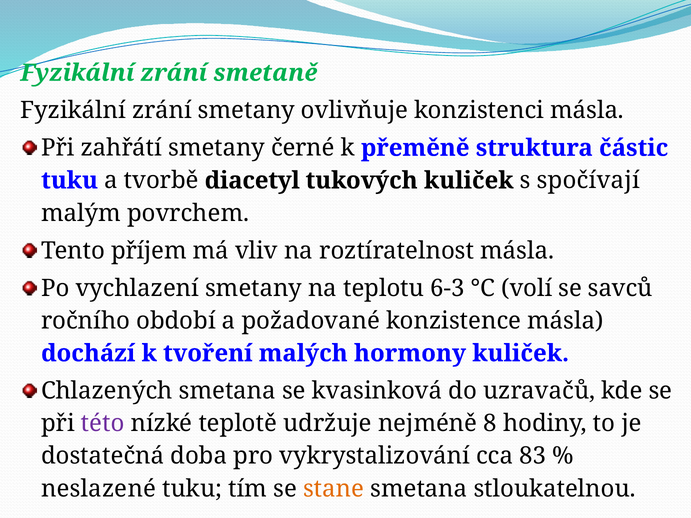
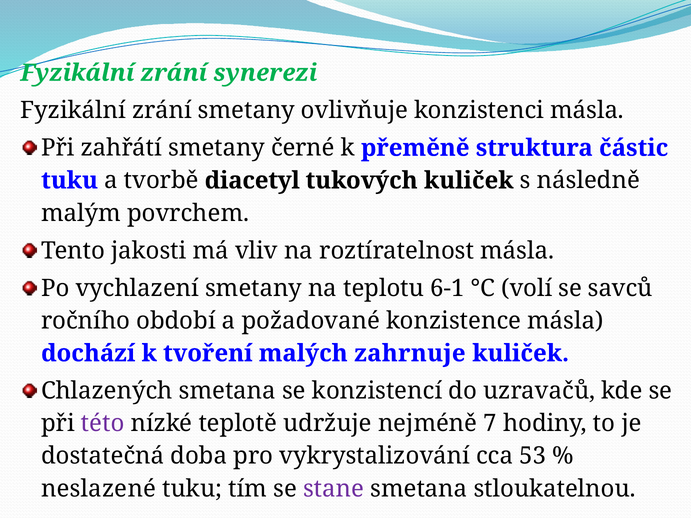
smetaně: smetaně -> synerezi (265, 73)
spočívají: spočívají -> následně (588, 181)
příjem: příjem -> jakosti (149, 251)
6-3: 6-3 -> 6-1 (447, 288)
hormony: hormony -> zahrnuje (410, 354)
kvasinková: kvasinková -> konzistencí (377, 391)
8: 8 -> 7 (490, 424)
83: 83 -> 53 (533, 456)
stane colour: orange -> purple (334, 489)
